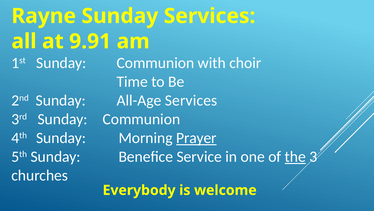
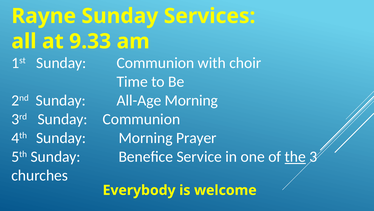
9.91: 9.91 -> 9.33 (90, 41)
All-Age Services: Services -> Morning (191, 100)
Prayer underline: present -> none (196, 138)
